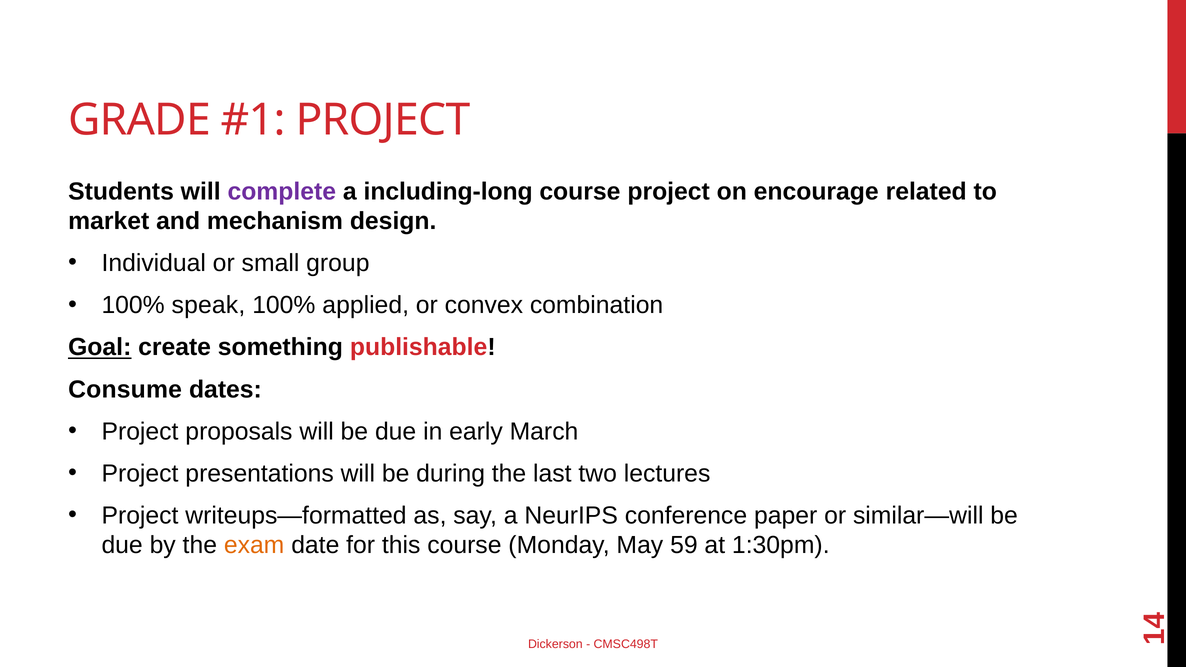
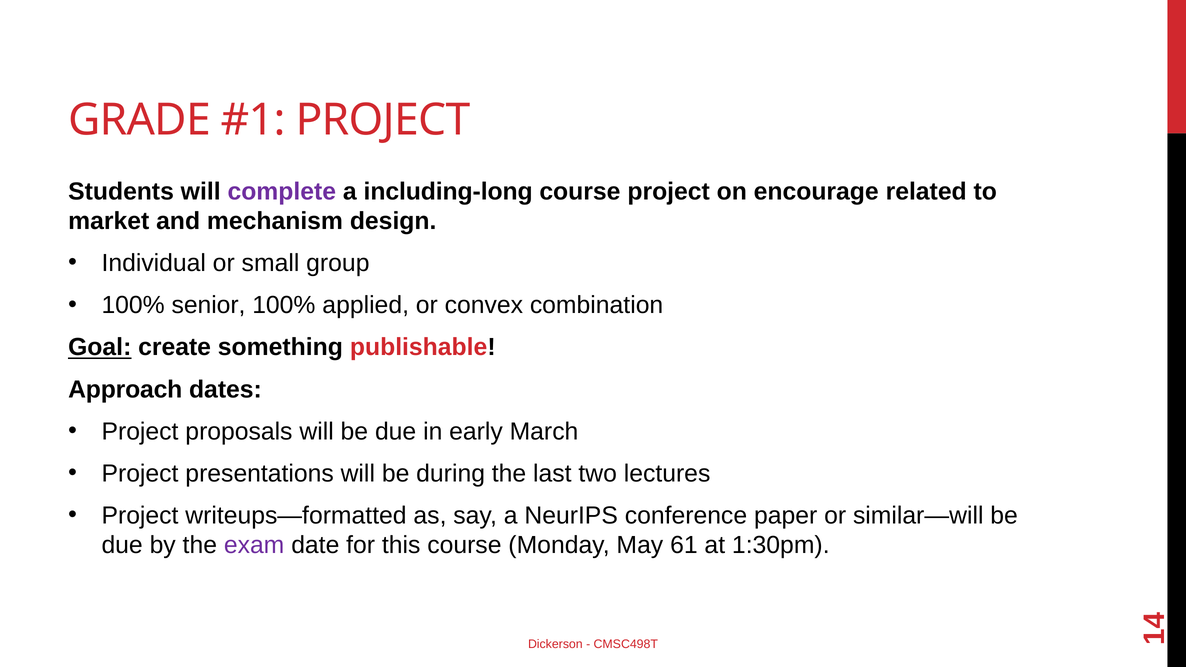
speak: speak -> senior (209, 305)
Consume: Consume -> Approach (125, 389)
exam colour: orange -> purple (254, 545)
59: 59 -> 61 (684, 545)
